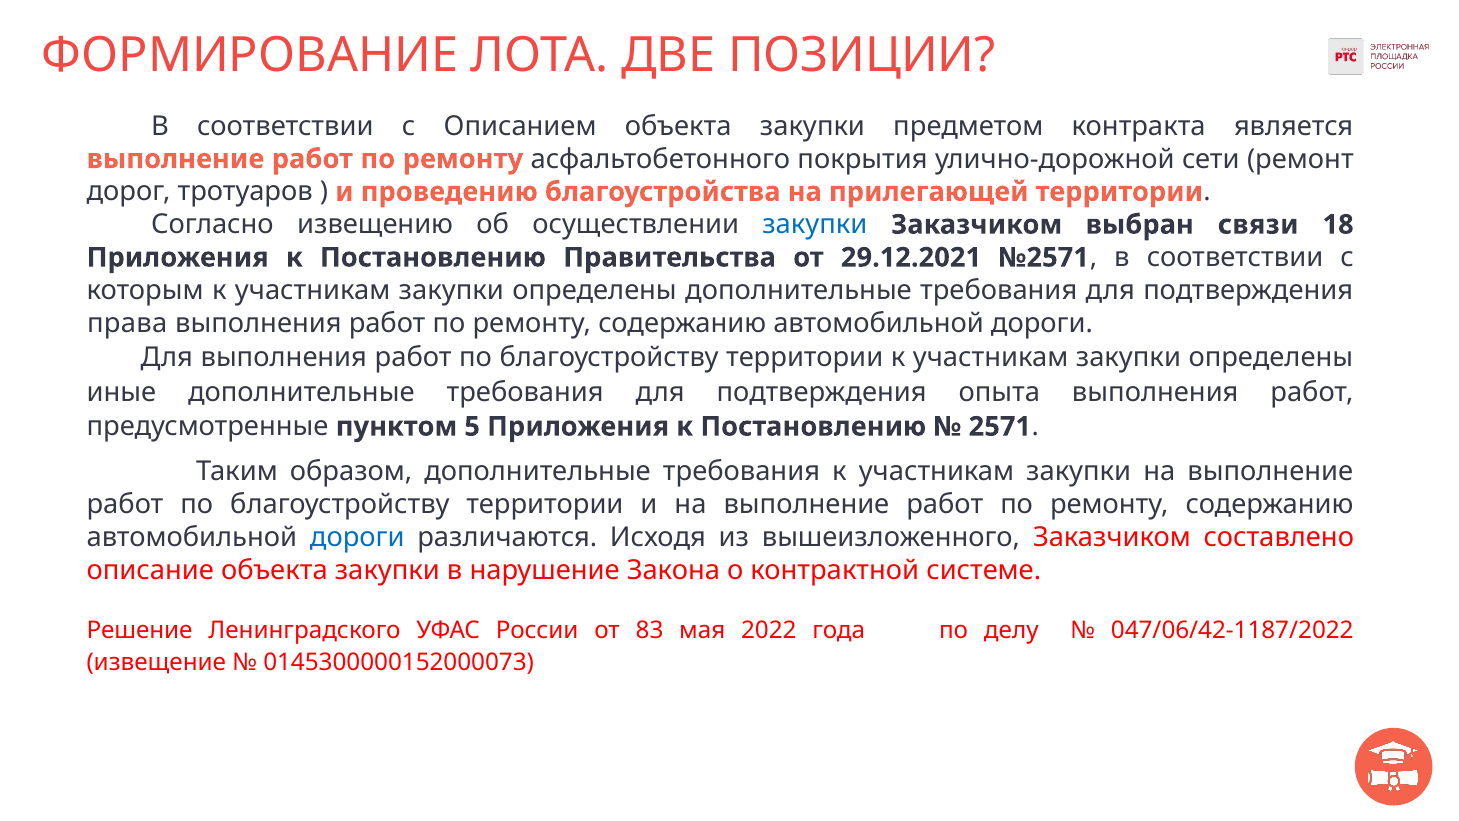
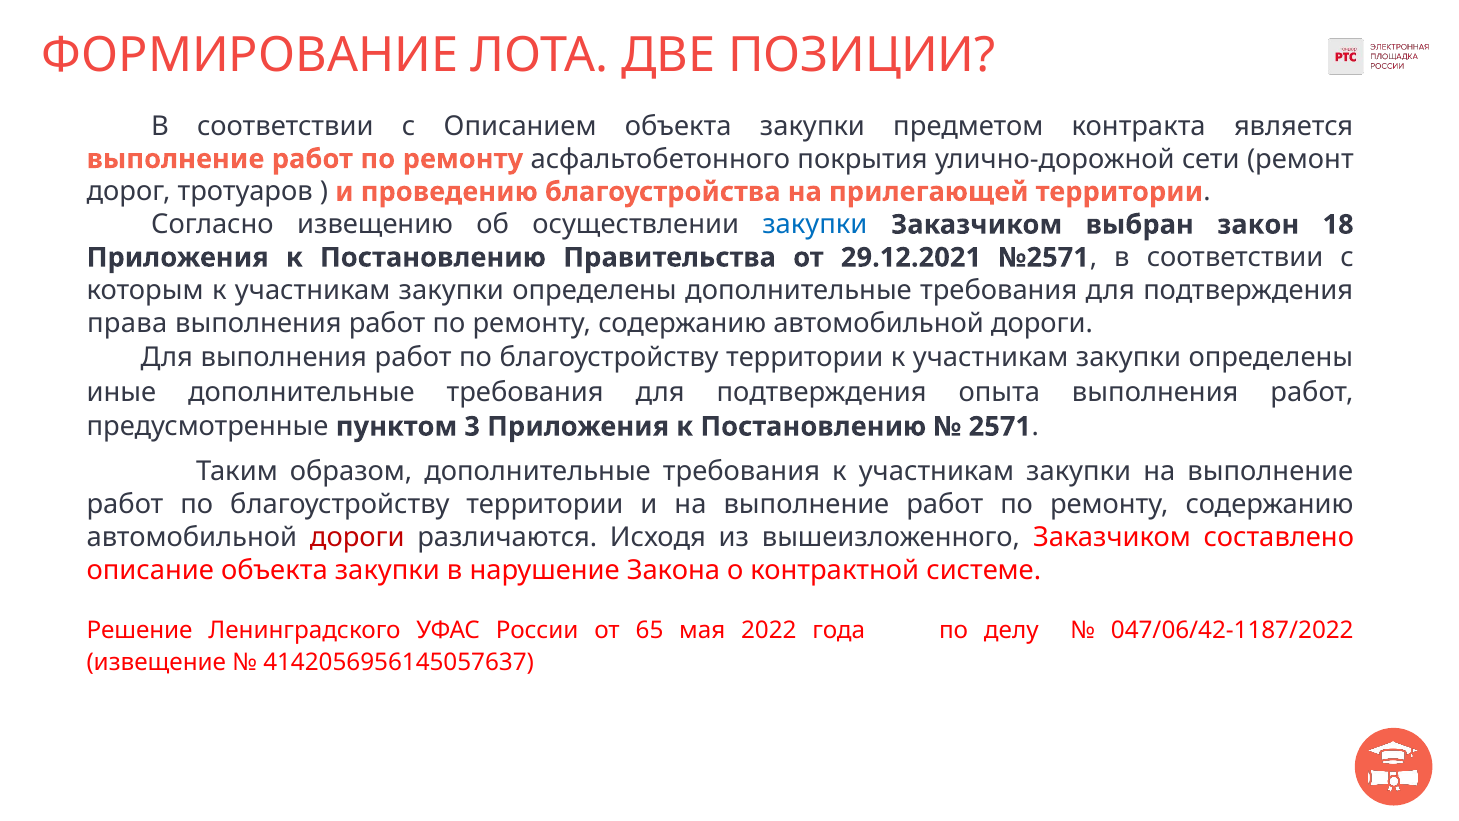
связи: связи -> закон (1258, 225)
5: 5 -> 3 (472, 426)
дороги colour: blue -> red (357, 537)
83: 83 -> 65 (650, 630)
0145300000152000073: 0145300000152000073 -> 4142056956145057637 (399, 662)
